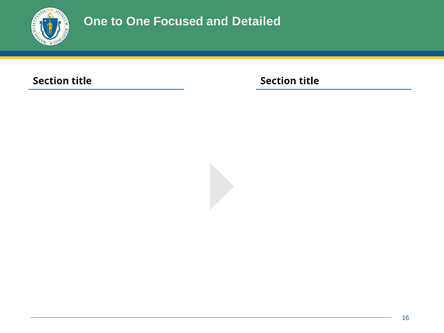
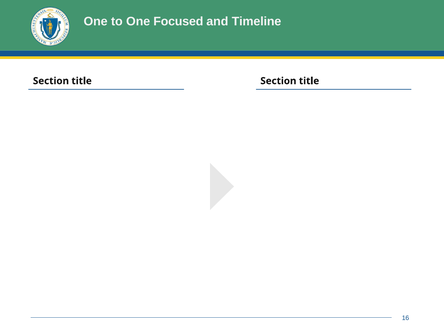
Detailed: Detailed -> Timeline (257, 22)
